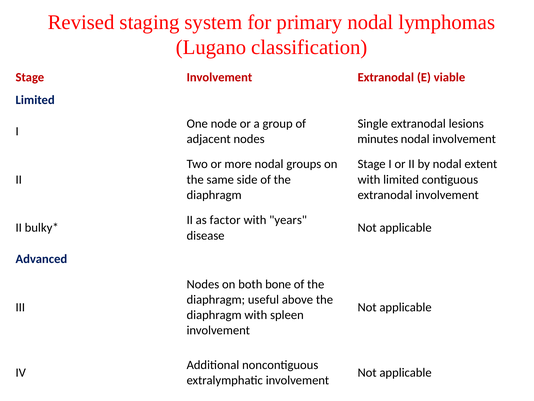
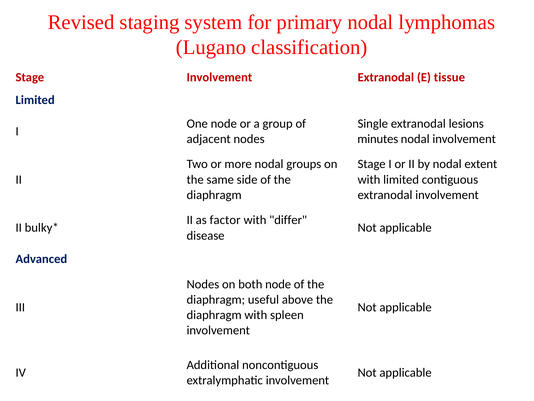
viable: viable -> tissue (449, 77)
years: years -> differ (288, 220)
both bone: bone -> node (278, 284)
